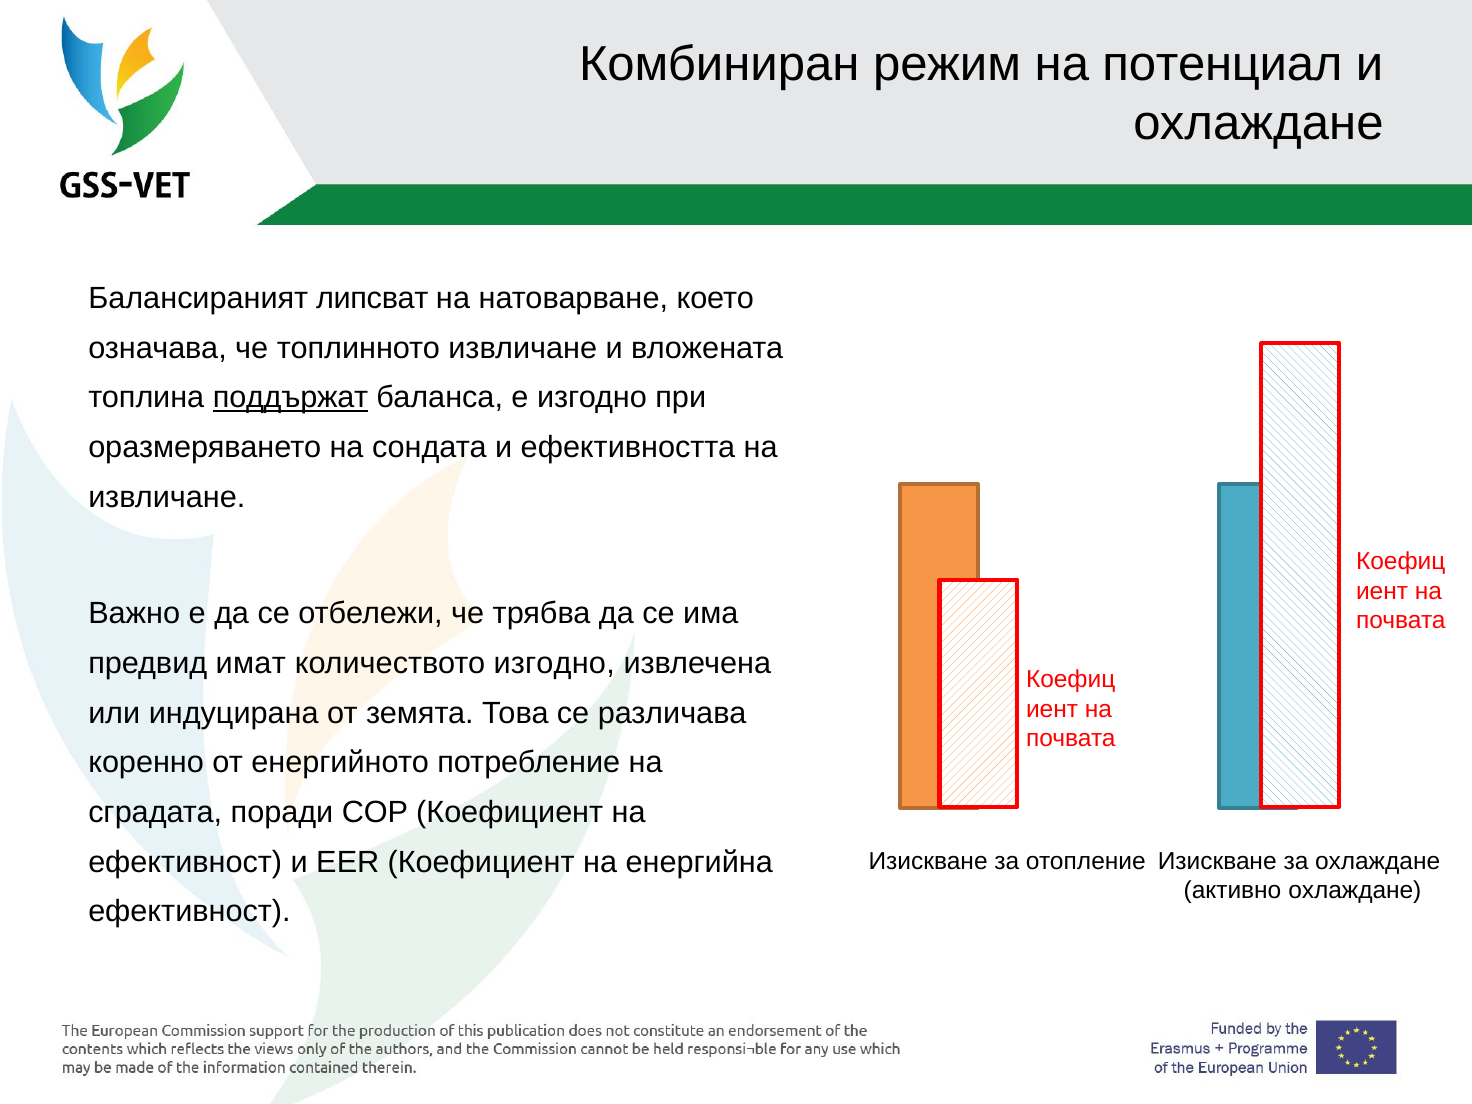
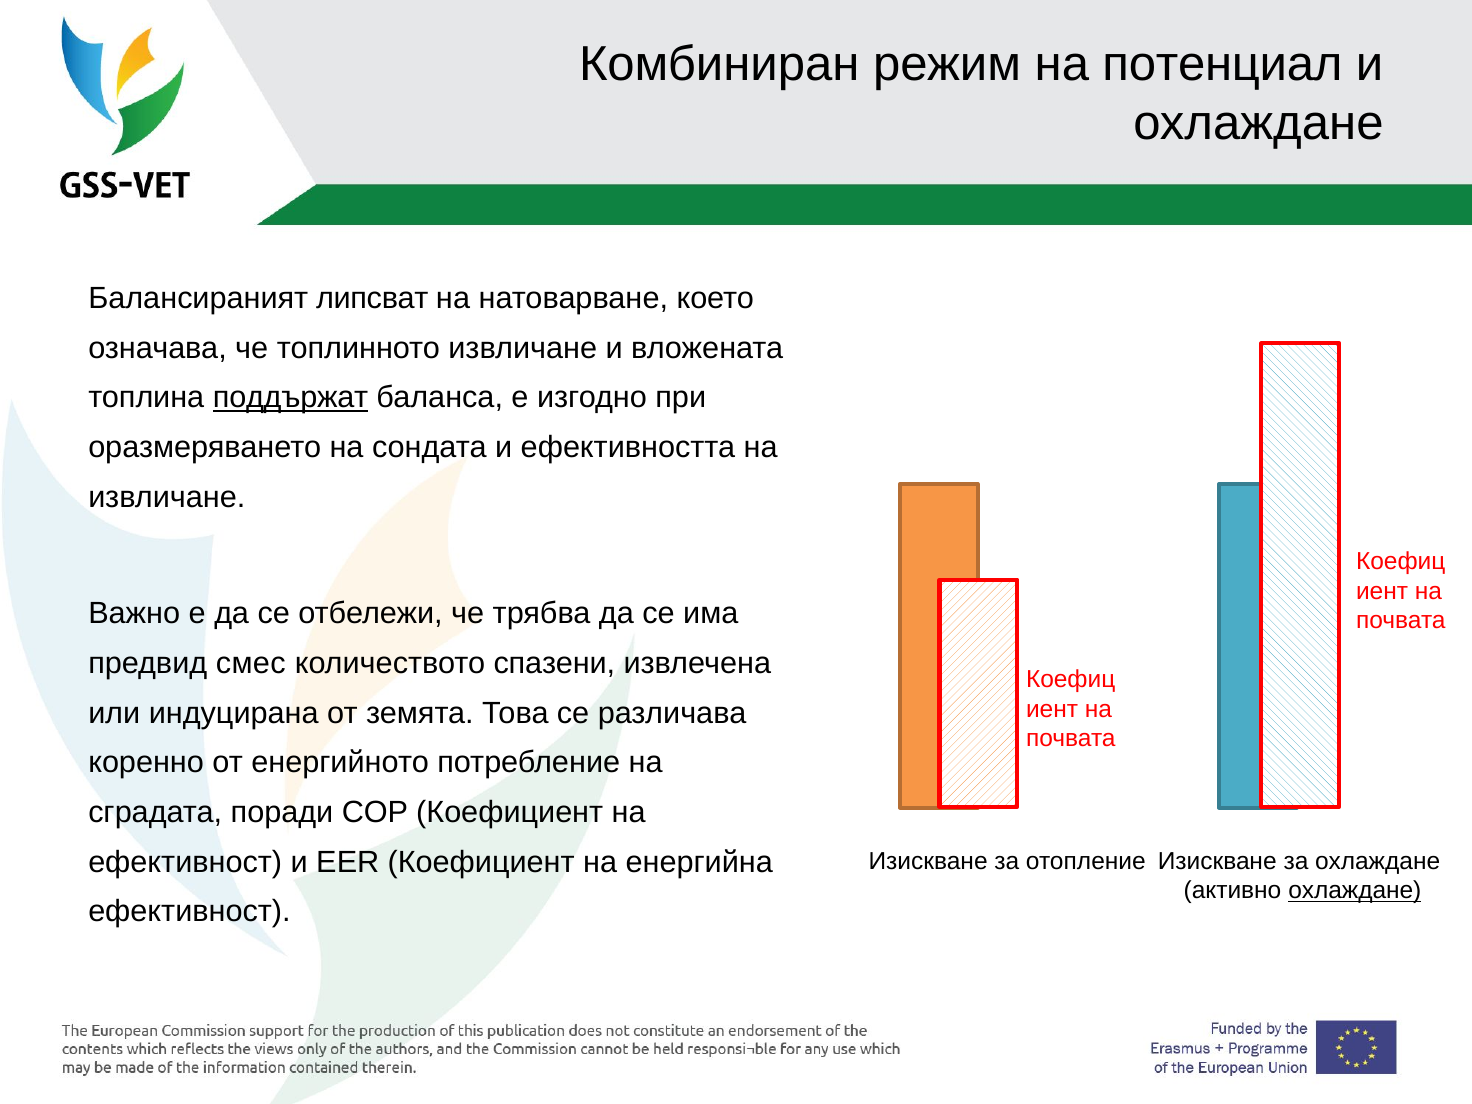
имат: имат -> смес (251, 663)
количеството изгодно: изгодно -> спазени (554, 663)
охлаждане underline: none -> present (1355, 891)
